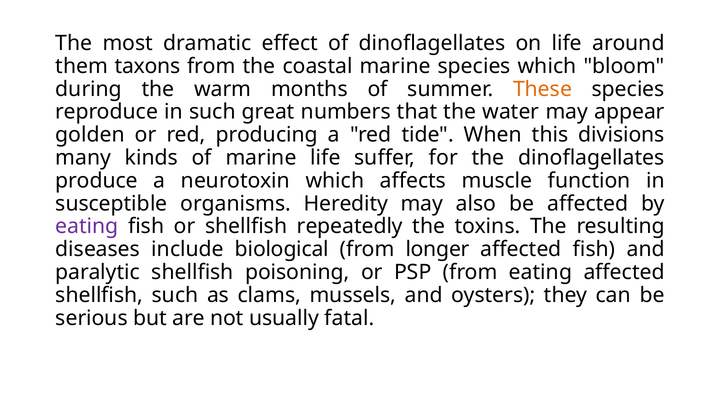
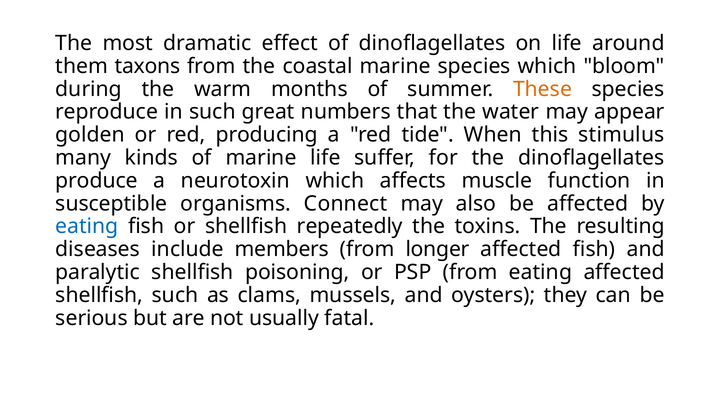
divisions: divisions -> stimulus (621, 135)
Heredity: Heredity -> Connect (346, 204)
eating colour: purple -> blue (87, 226)
biological: biological -> members (282, 249)
